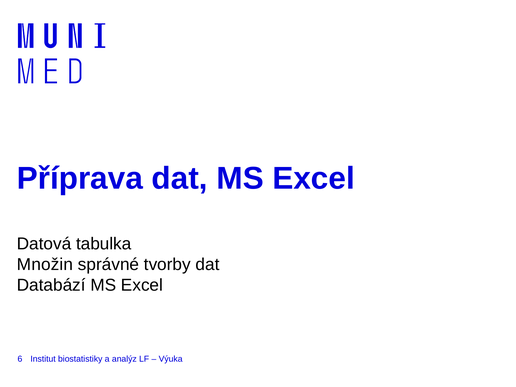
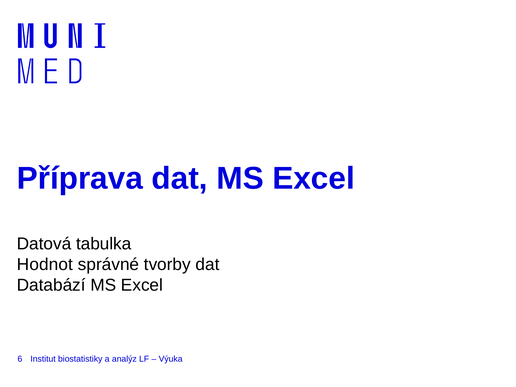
Množin: Množin -> Hodnot (45, 264)
